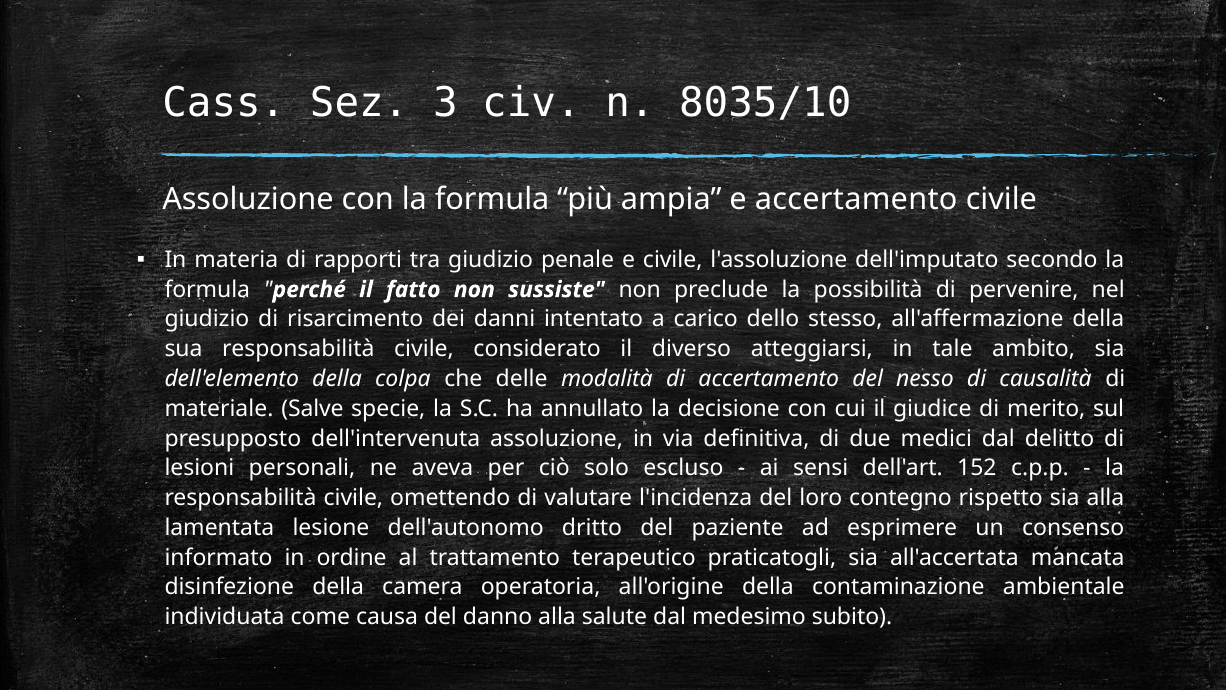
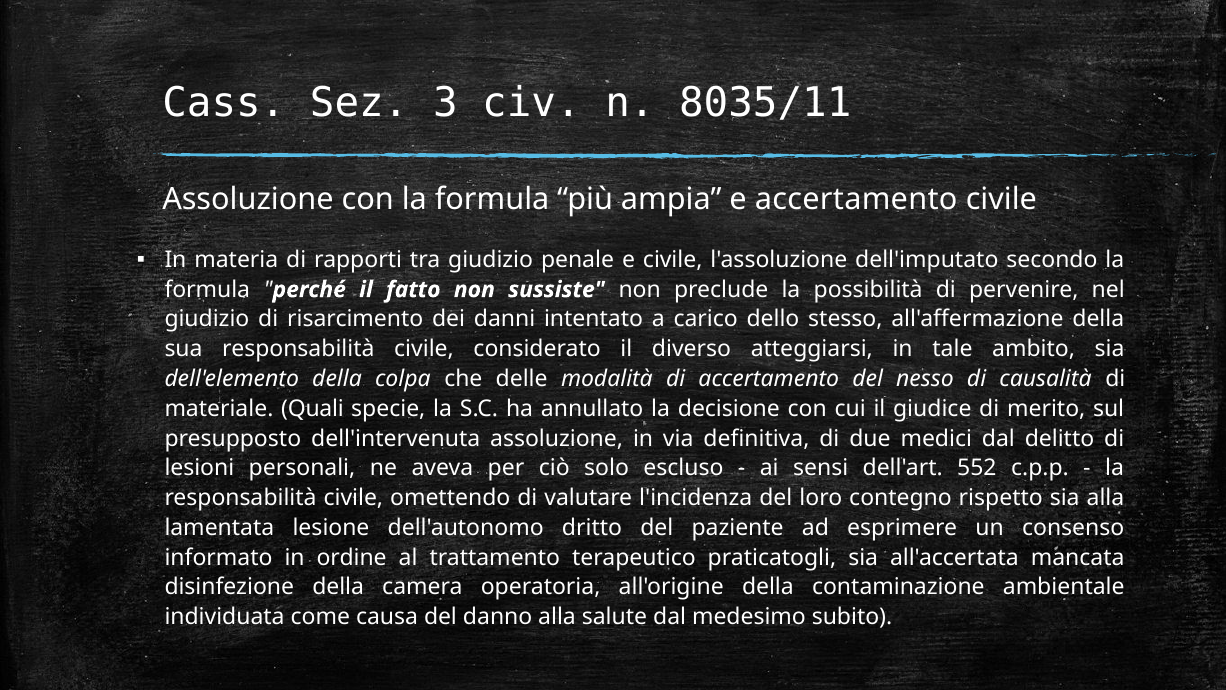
8035/10: 8035/10 -> 8035/11 (765, 103)
Salve: Salve -> Quali (312, 409)
152: 152 -> 552 (977, 468)
